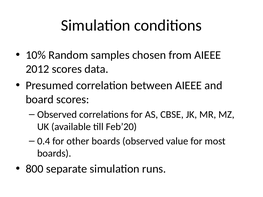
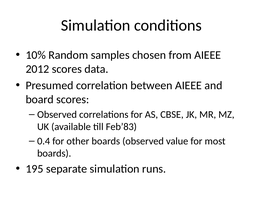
Feb’20: Feb’20 -> Feb’83 (121, 127)
800: 800 -> 195 (35, 169)
